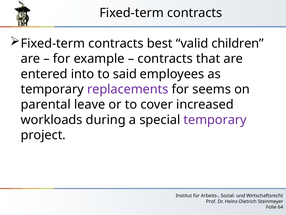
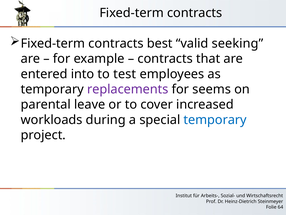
children: children -> seeking (237, 43)
said: said -> test (125, 74)
temporary colour: purple -> blue (215, 120)
